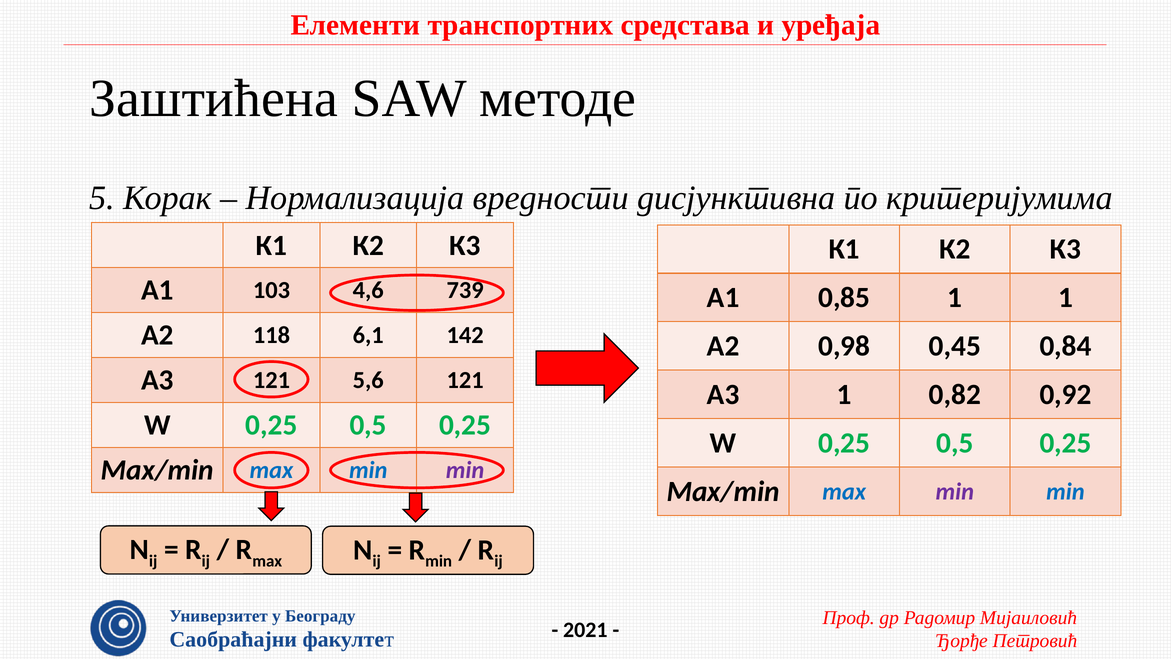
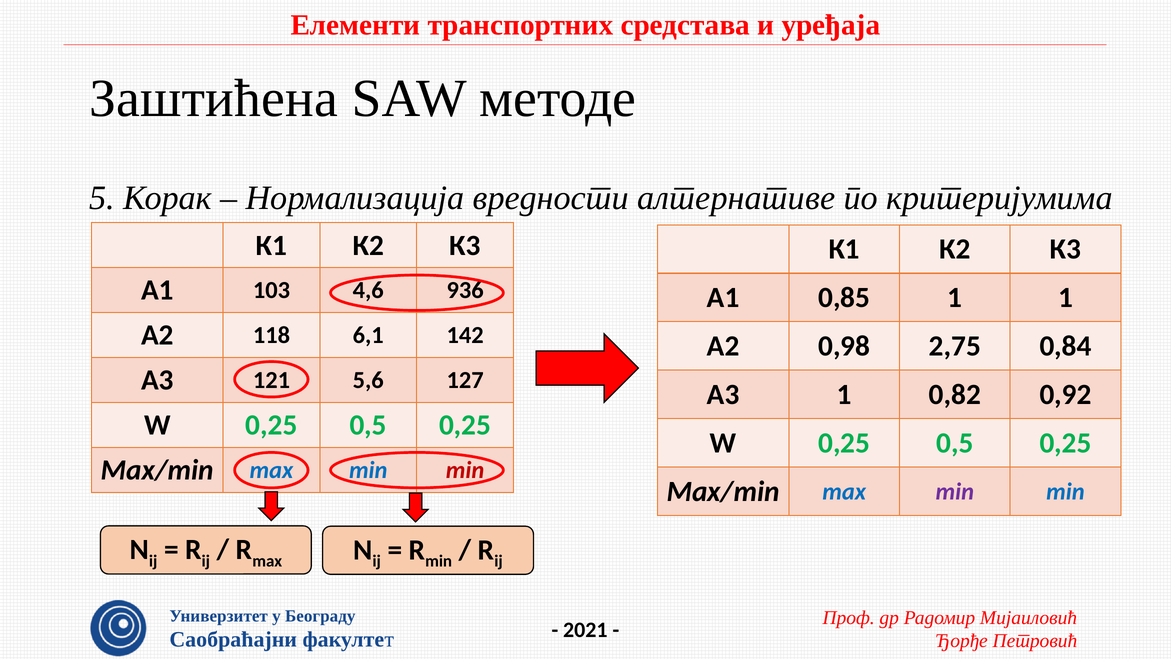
дисјунктивна: дисјунктивна -> алтернативе (736, 198)
739: 739 -> 936 (465, 290)
0,45: 0,45 -> 2,75 (955, 346)
5,6 121: 121 -> 127 (465, 380)
min colour: purple -> red (465, 470)
